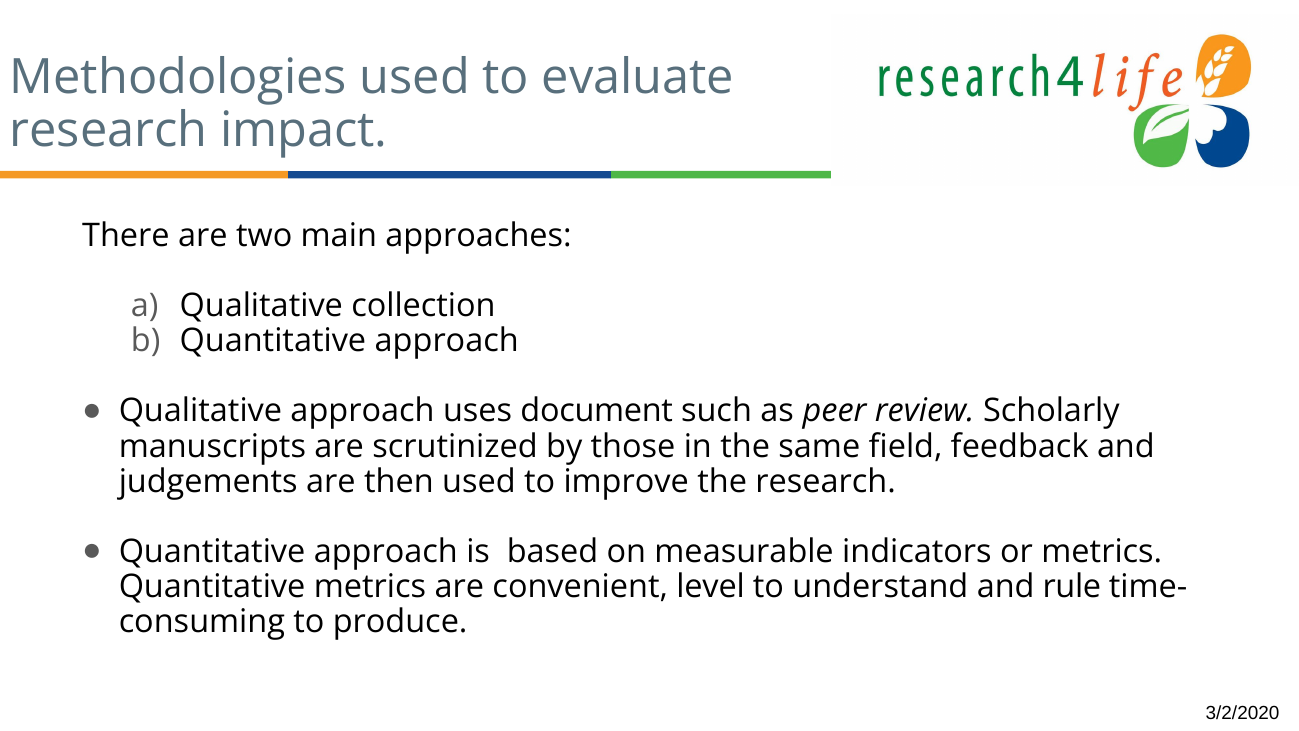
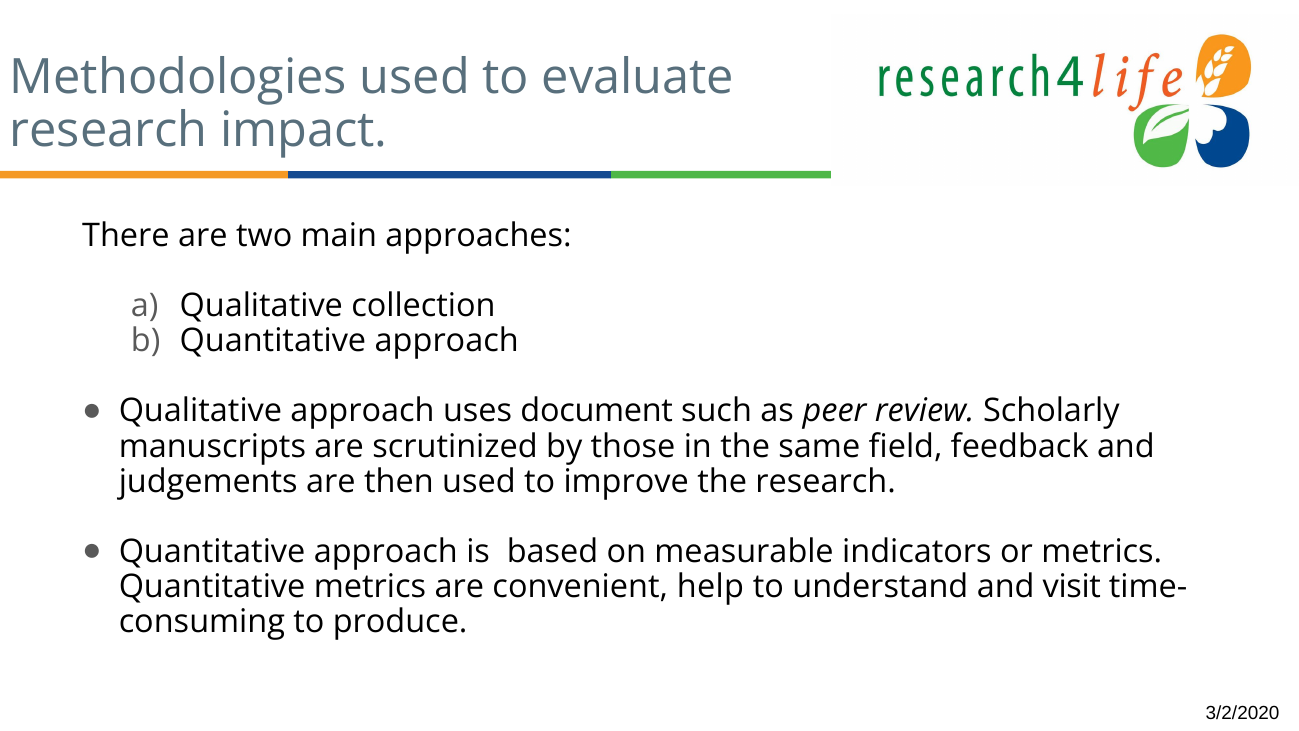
level: level -> help (710, 586)
rule: rule -> visit (1072, 586)
